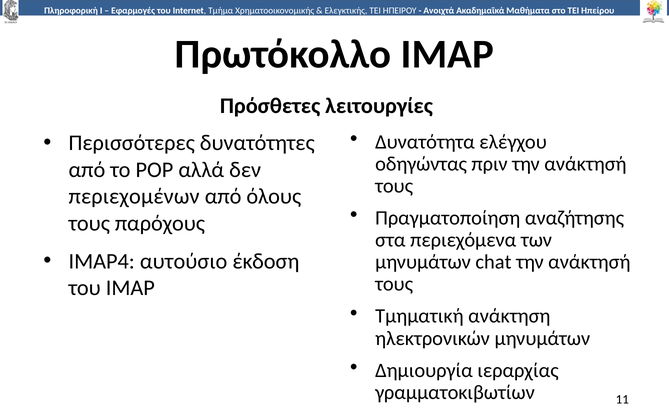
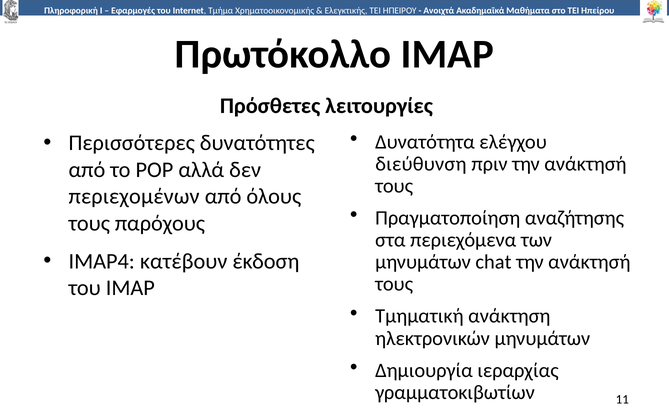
οδηγώντας: οδηγώντας -> διεύθυνση (421, 164)
αυτούσιο: αυτούσιο -> κατέβουν (184, 261)
